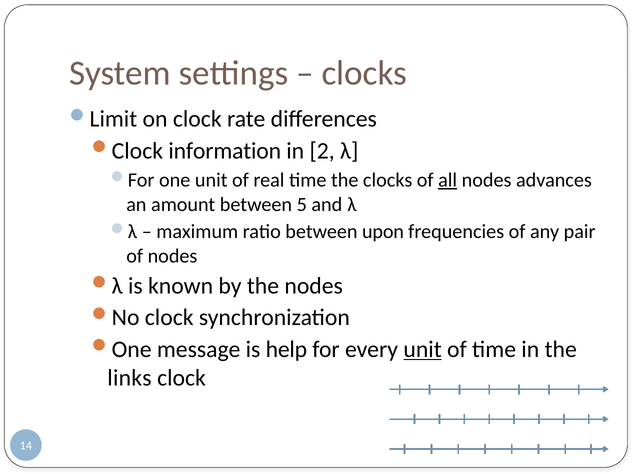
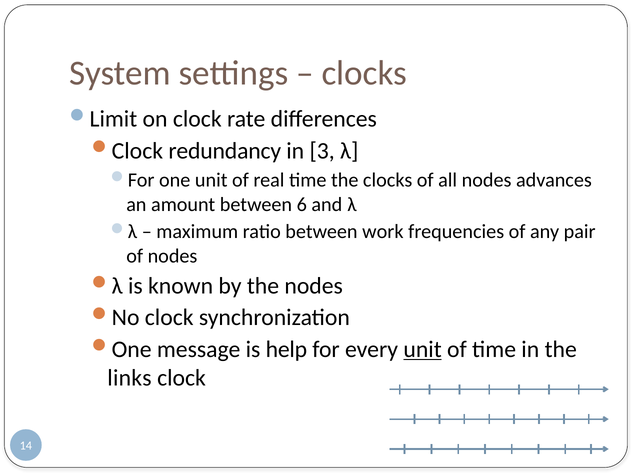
information: information -> redundancy (225, 151)
2: 2 -> 3 (322, 151)
all underline: present -> none (448, 180)
5: 5 -> 6 (302, 204)
upon: upon -> work (383, 232)
